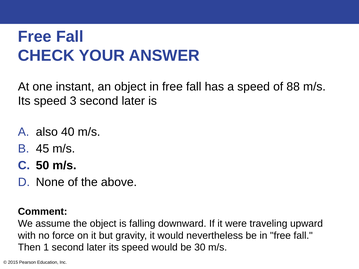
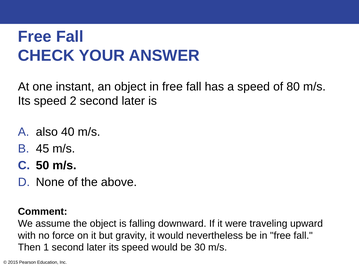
88: 88 -> 80 (293, 87)
3: 3 -> 2 (73, 101)
